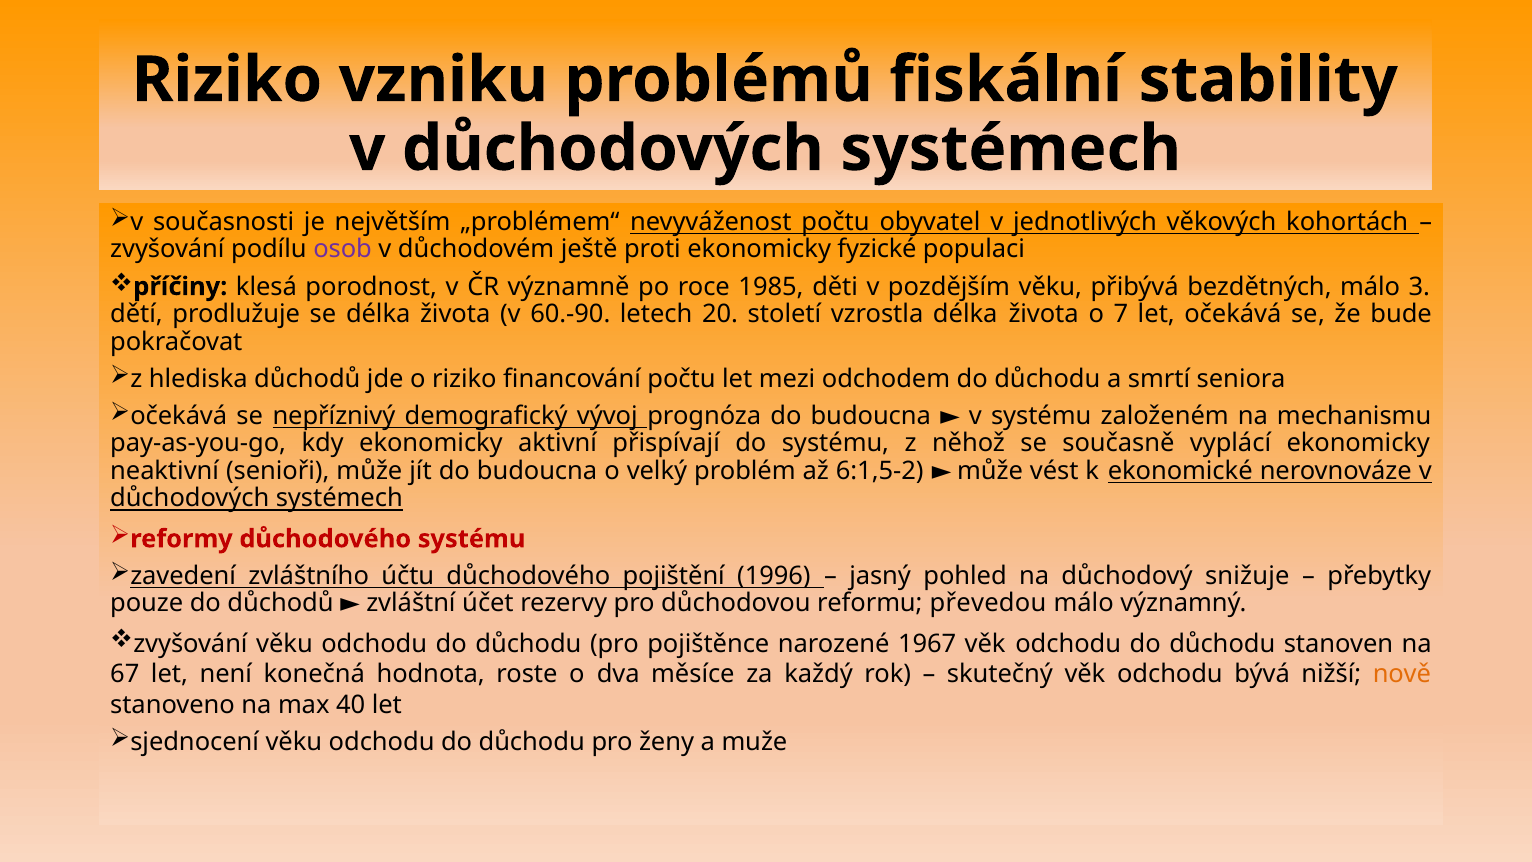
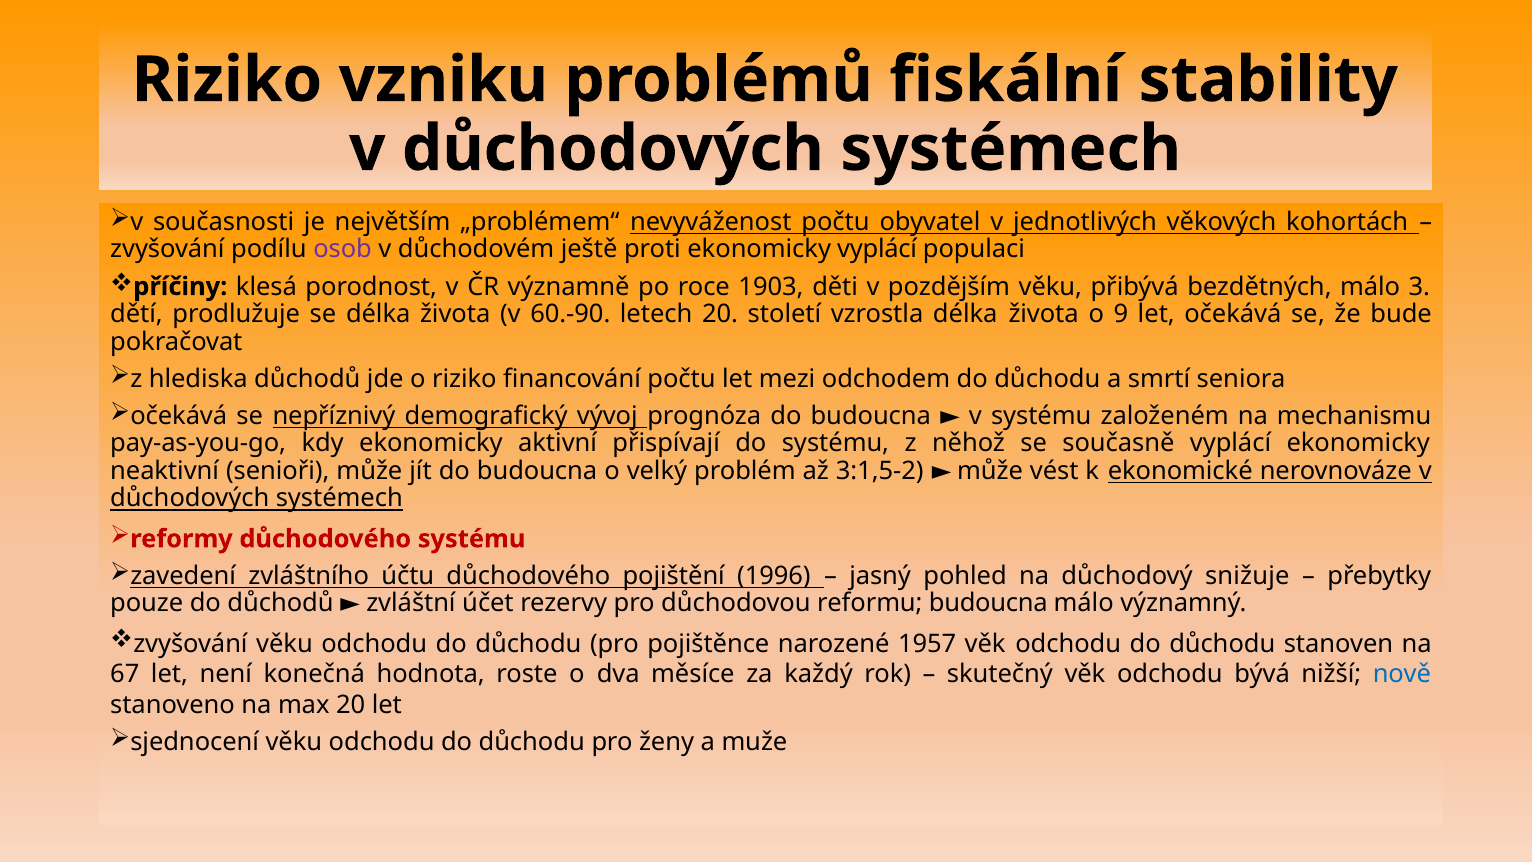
ekonomicky fyzické: fyzické -> vyplácí (877, 249)
1985: 1985 -> 1903 (771, 287)
7: 7 -> 9 (1121, 314)
6:1,5-2: 6:1,5-2 -> 3:1,5-2 (880, 471)
reformu převedou: převedou -> budoucna (988, 603)
1967: 1967 -> 1957 (927, 644)
nově colour: orange -> blue (1402, 674)
max 40: 40 -> 20 (351, 705)
